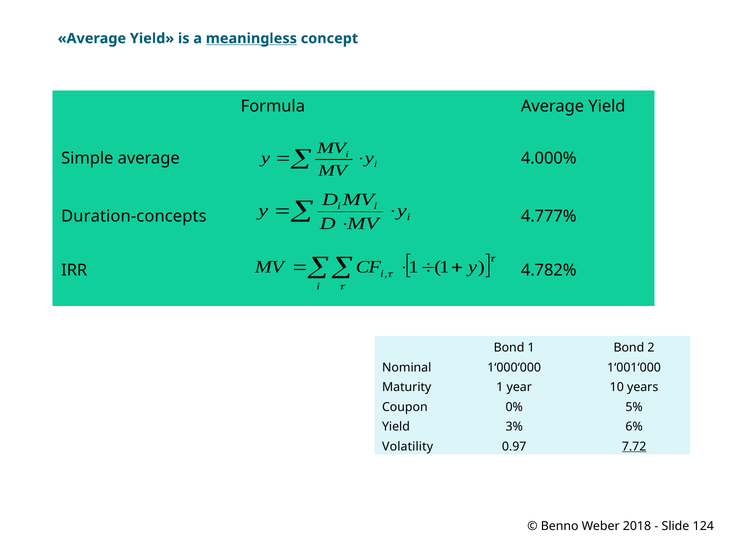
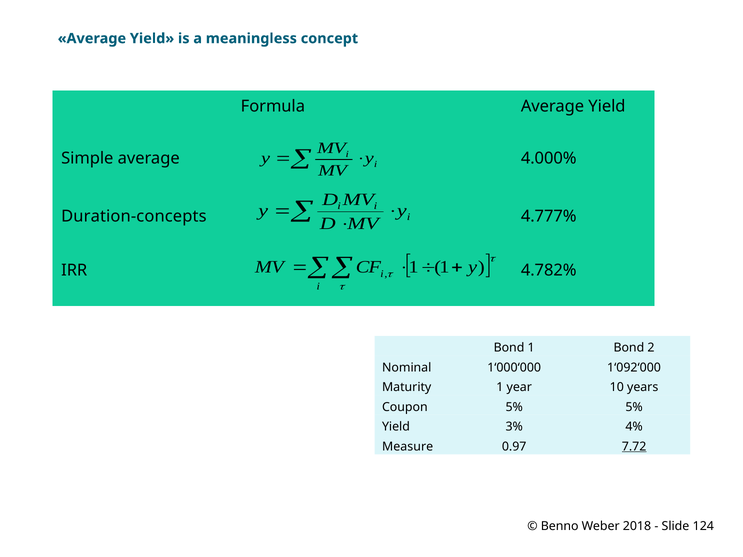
meaningless underline: present -> none (251, 38)
1‘001‘000: 1‘001‘000 -> 1‘092‘000 (634, 368)
0%: 0% -> 5% (514, 407)
6%: 6% -> 4% (634, 427)
Volatility: Volatility -> Measure (408, 447)
